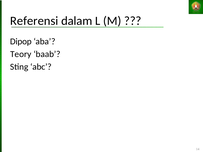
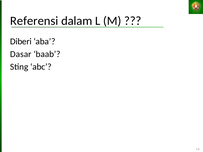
Dipop: Dipop -> Diberi (21, 42)
Teory: Teory -> Dasar (21, 54)
